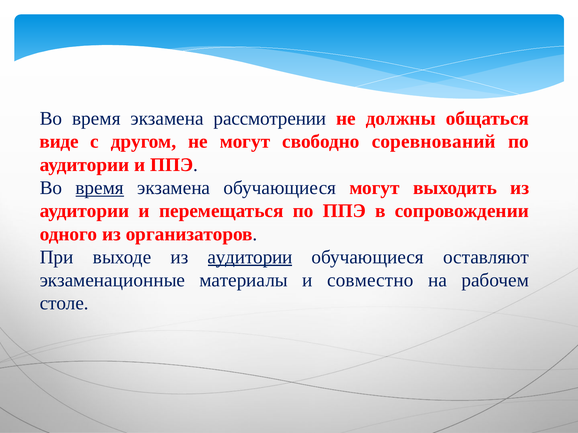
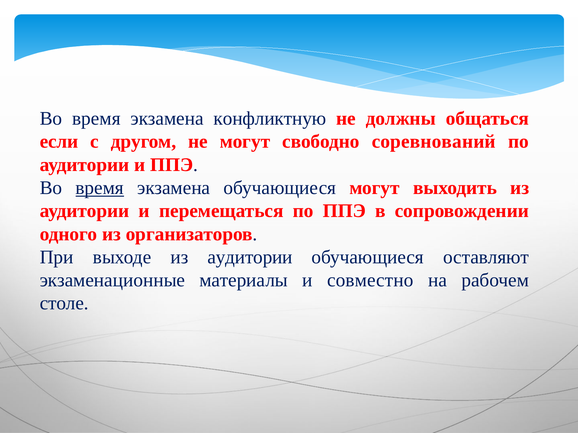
рассмотрении: рассмотрении -> конфликтную (270, 119)
виде: виде -> если (59, 142)
аудитории underline: present -> none (250, 257)
